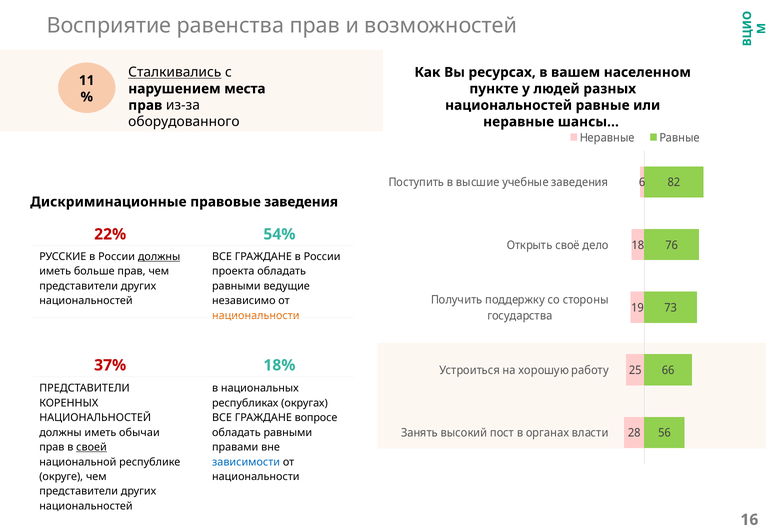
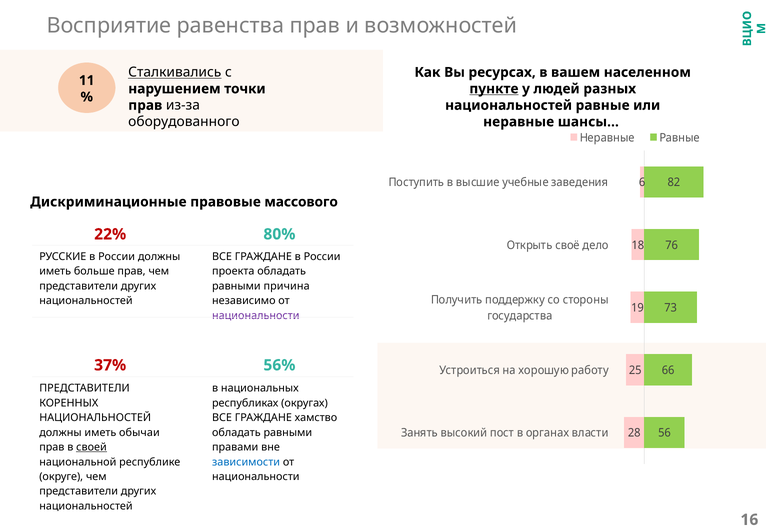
места: места -> точки (245, 89)
пункте underline: none -> present (494, 89)
правовые заведения: заведения -> массового (301, 202)
54%: 54% -> 80% (279, 234)
должны underline: present -> none (159, 257)
ведущие: ведущие -> причина (287, 286)
национальности colour: orange -> purple (256, 316)
18%: 18% -> 56% (279, 365)
вопросе: вопросе -> хамство (316, 418)
